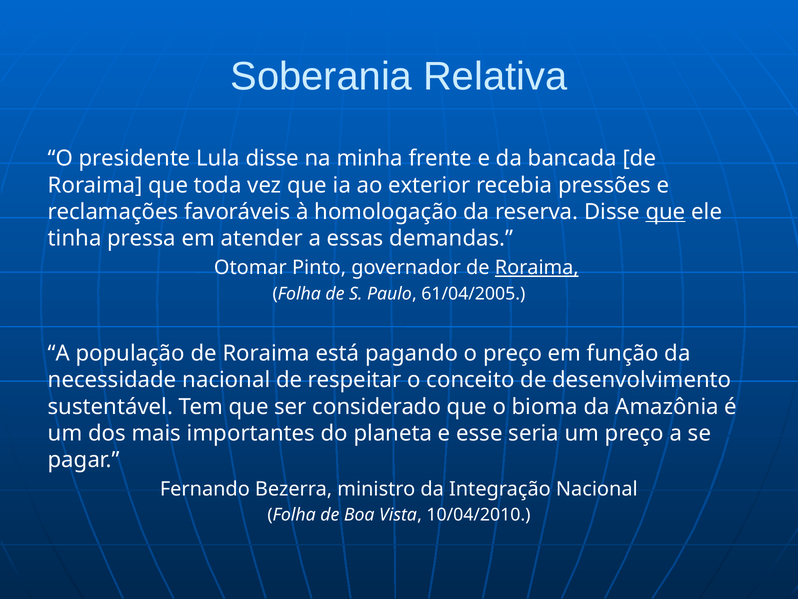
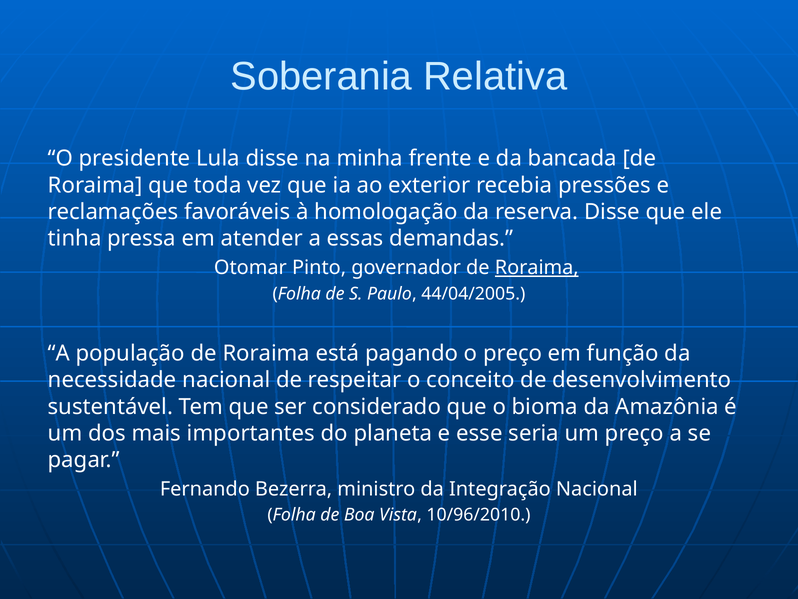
que underline: present -> none (666, 212)
61/04/2005: 61/04/2005 -> 44/04/2005 (473, 293)
10/04/2010: 10/04/2010 -> 10/96/2010 (478, 515)
